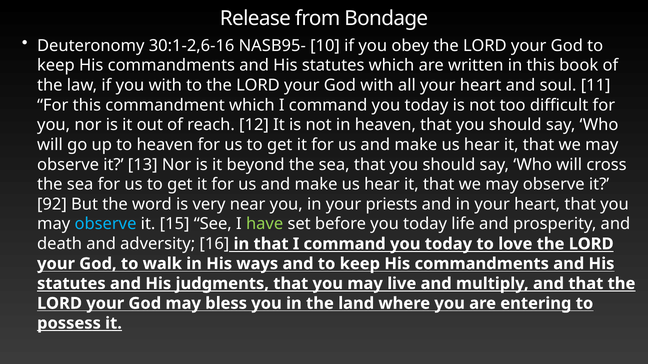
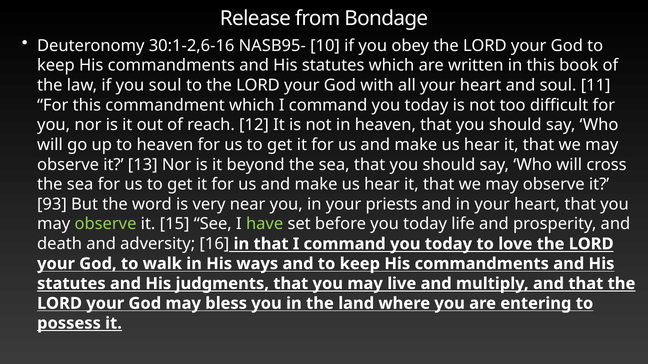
you with: with -> soul (165, 85)
92: 92 -> 93 (52, 204)
observe colour: light blue -> light green (105, 224)
